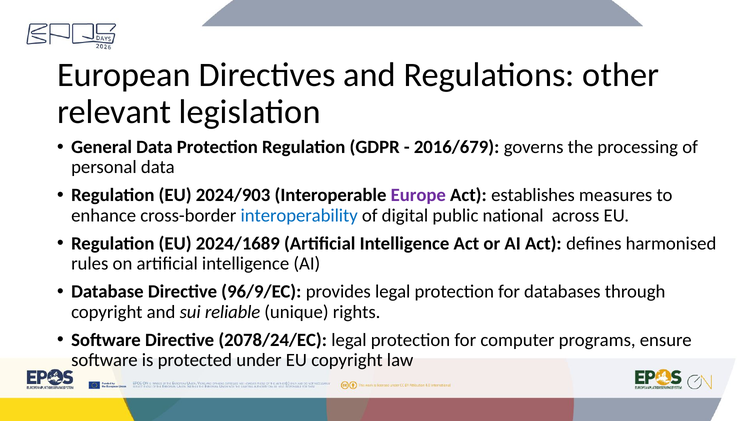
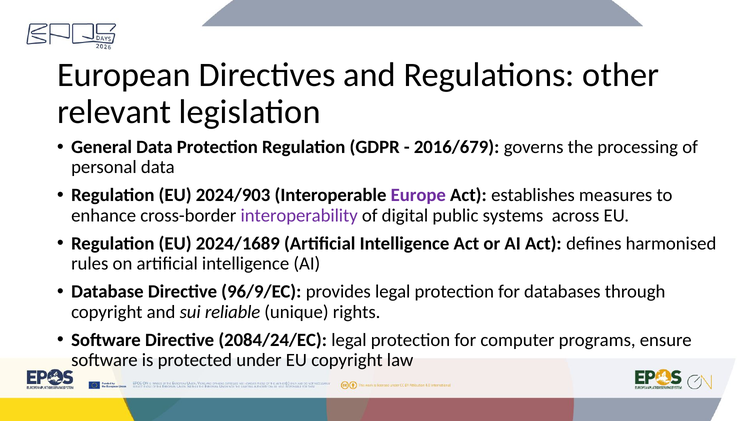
interoperability colour: blue -> purple (299, 216)
national: national -> systems (513, 216)
2078/24/EC: 2078/24/EC -> 2084/24/EC (273, 340)
